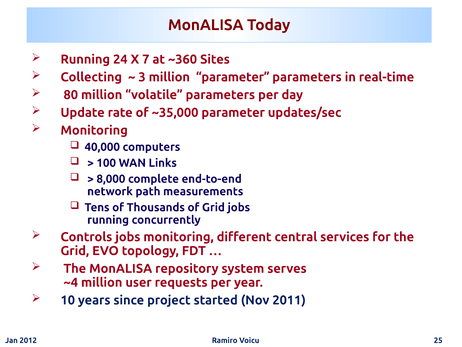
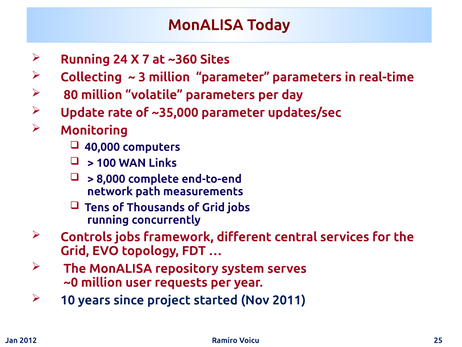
jobs monitoring: monitoring -> framework (178, 237)
~4: ~4 -> ~0 (71, 282)
